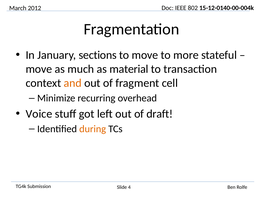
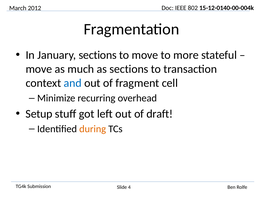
as material: material -> sections (129, 69)
and colour: orange -> blue (73, 83)
Voice: Voice -> Setup (39, 114)
